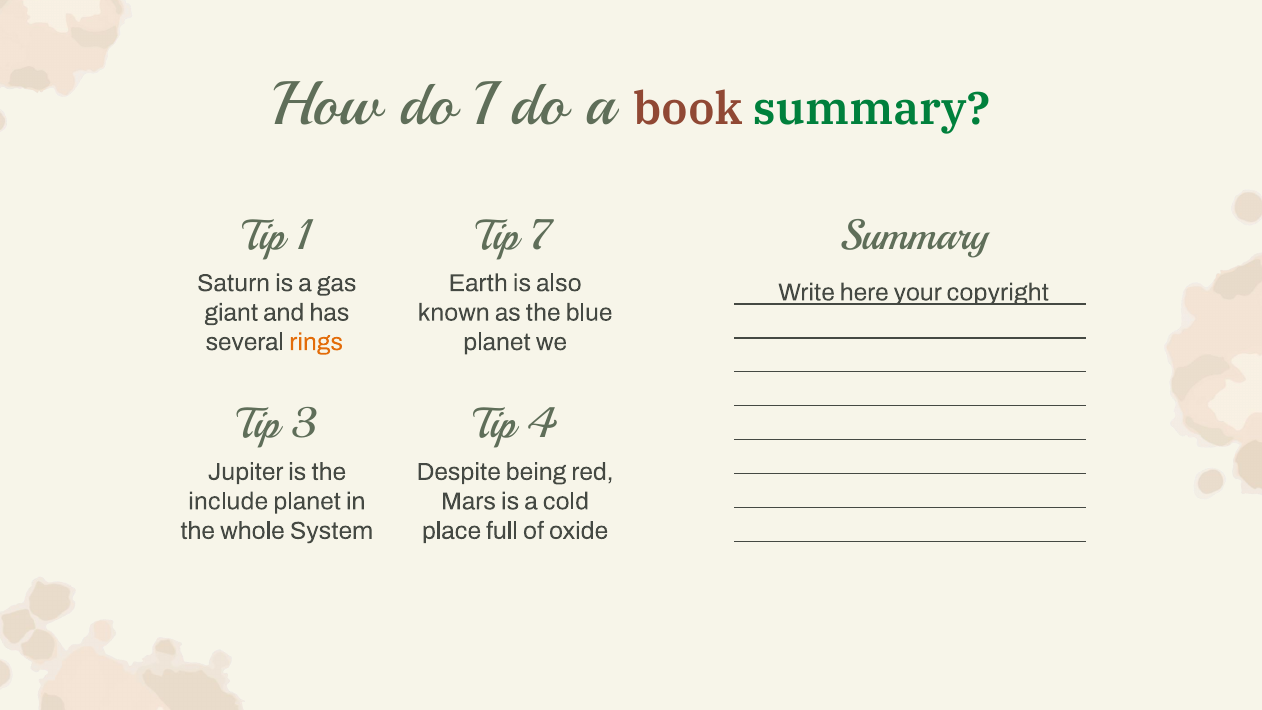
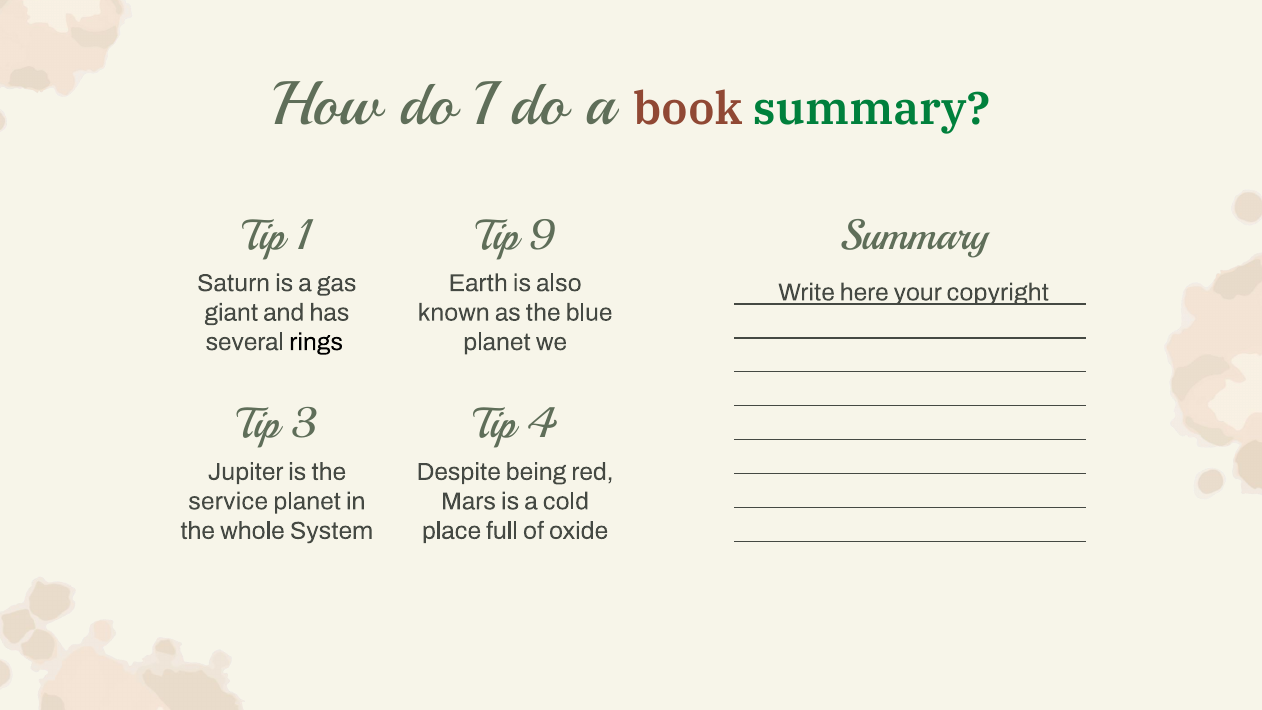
7: 7 -> 9 (543, 235)
rings colour: orange -> black (316, 342)
include: include -> service (228, 501)
